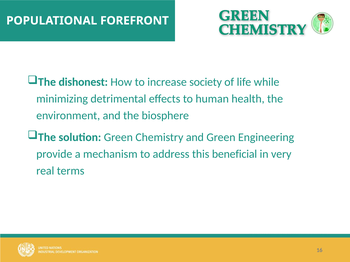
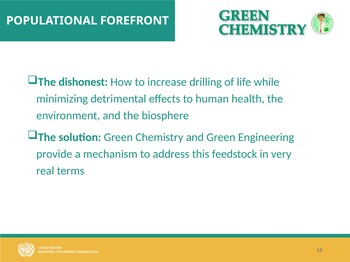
society: society -> drilling (206, 82)
beneficial: beneficial -> feedstock (235, 154)
